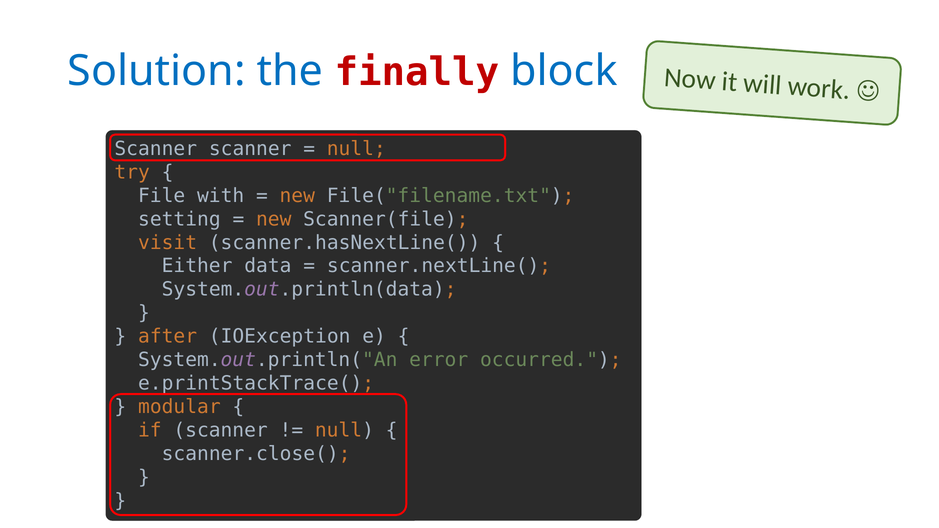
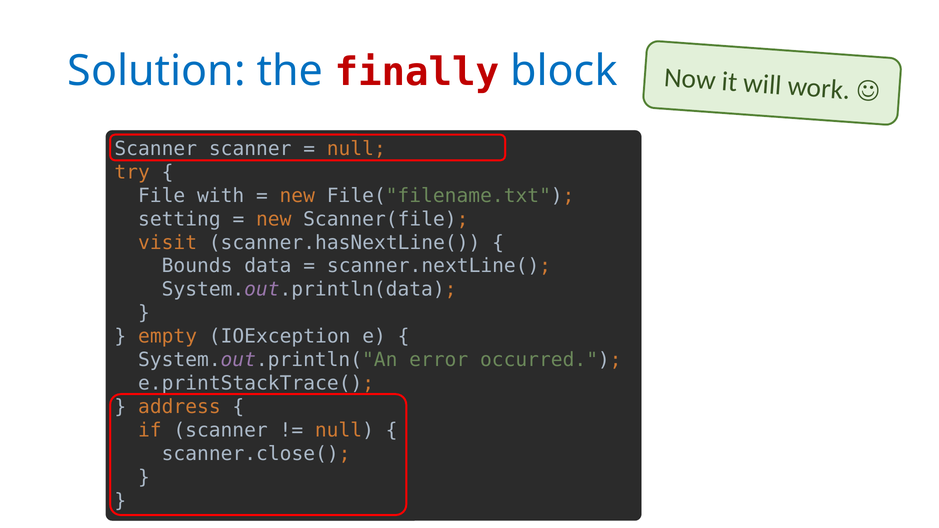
Either: Either -> Bounds (197, 266)
after: after -> empty (168, 337)
modular: modular -> address (179, 407)
